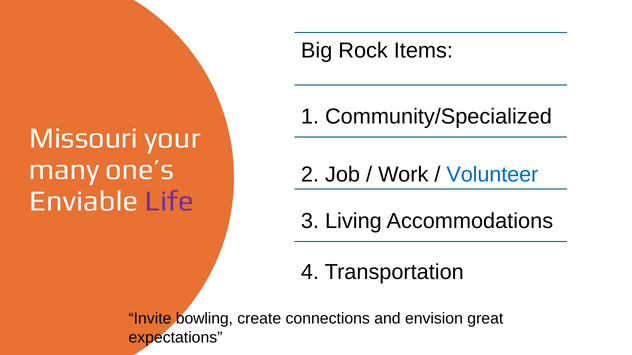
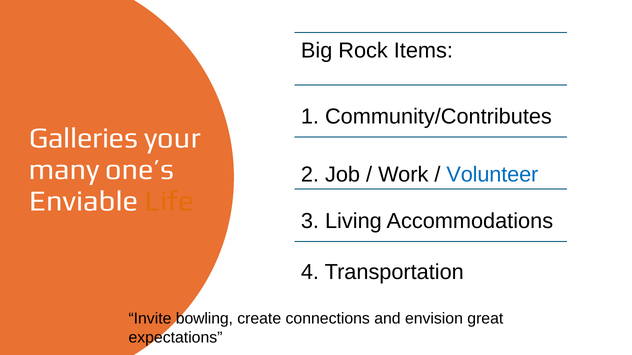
Community/Specialized: Community/Specialized -> Community/Contributes (438, 117)
Missouri: Missouri -> Galleries (84, 139)
Life colour: purple -> orange (169, 201)
